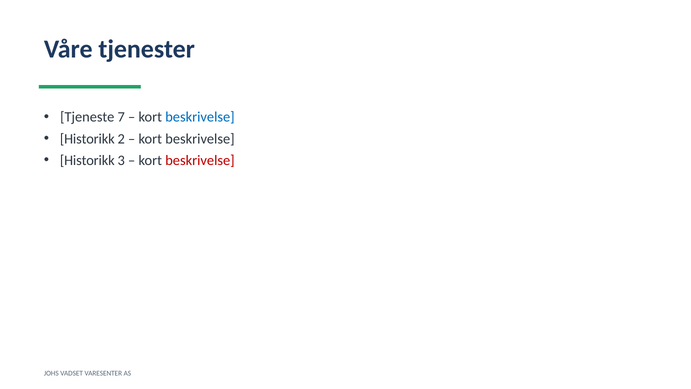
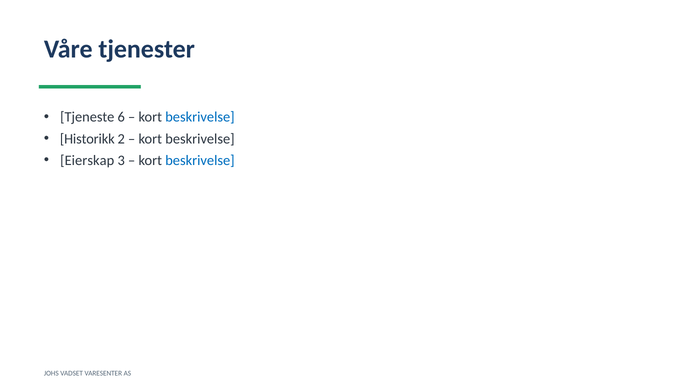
7: 7 -> 6 (121, 117)
Historikk: Historikk -> Eierskap (87, 160)
beskrivelse colour: red -> blue (200, 160)
